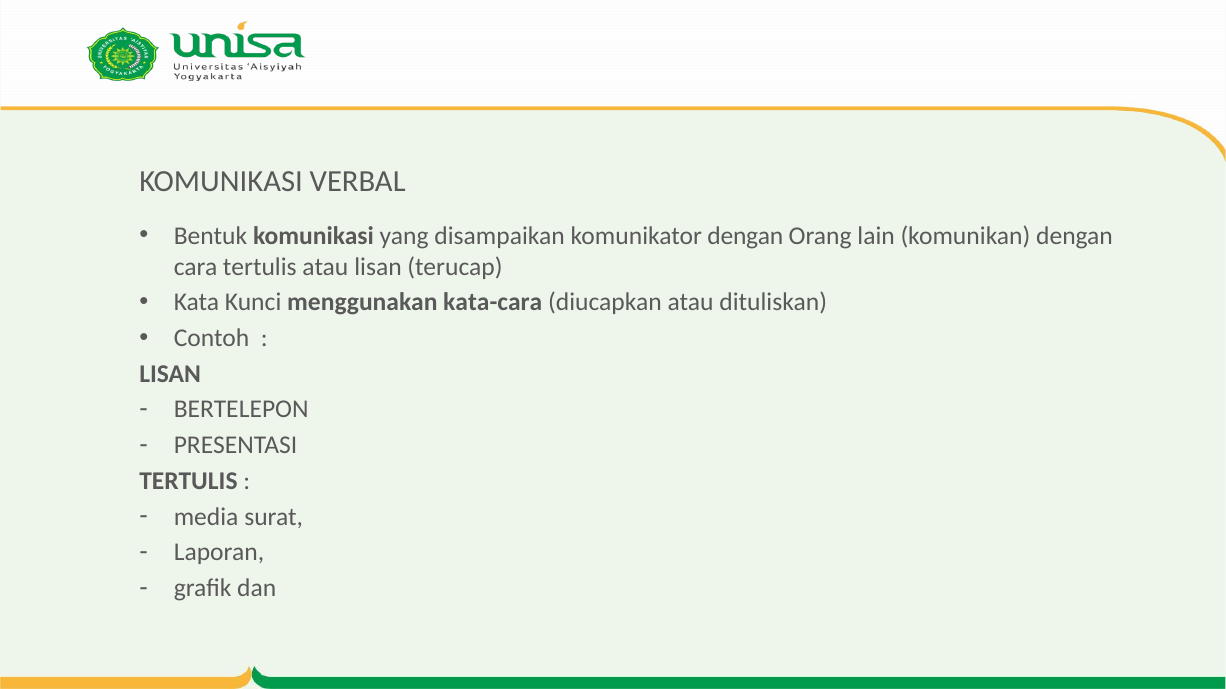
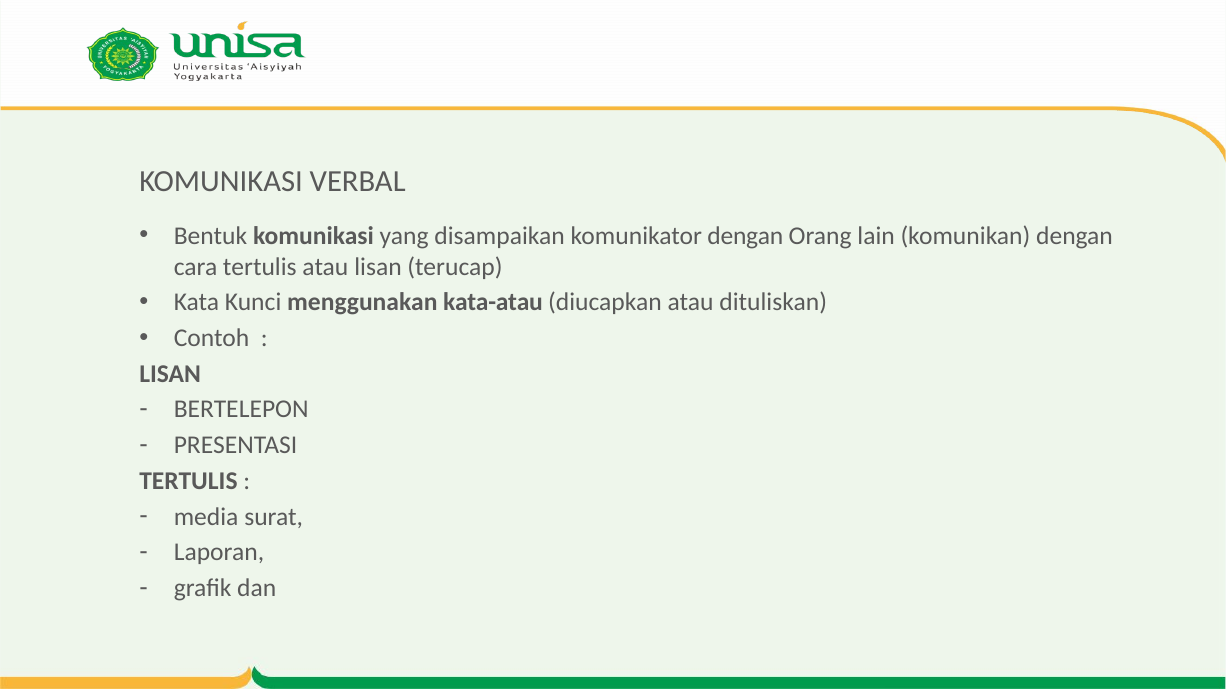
kata-cara: kata-cara -> kata-atau (493, 303)
